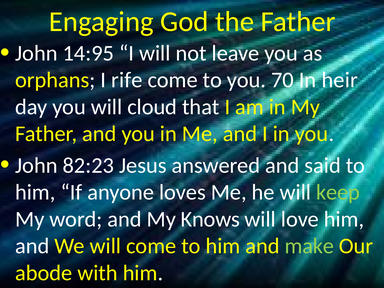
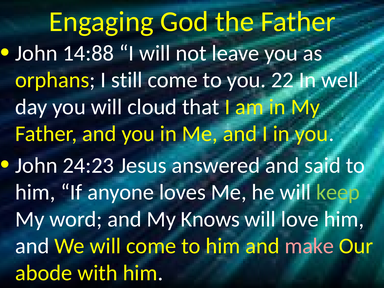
14:95: 14:95 -> 14:88 (88, 53)
rife: rife -> still (127, 80)
70: 70 -> 22 (282, 80)
heir: heir -> well (340, 80)
82:23: 82:23 -> 24:23 (88, 165)
make colour: light green -> pink (309, 246)
